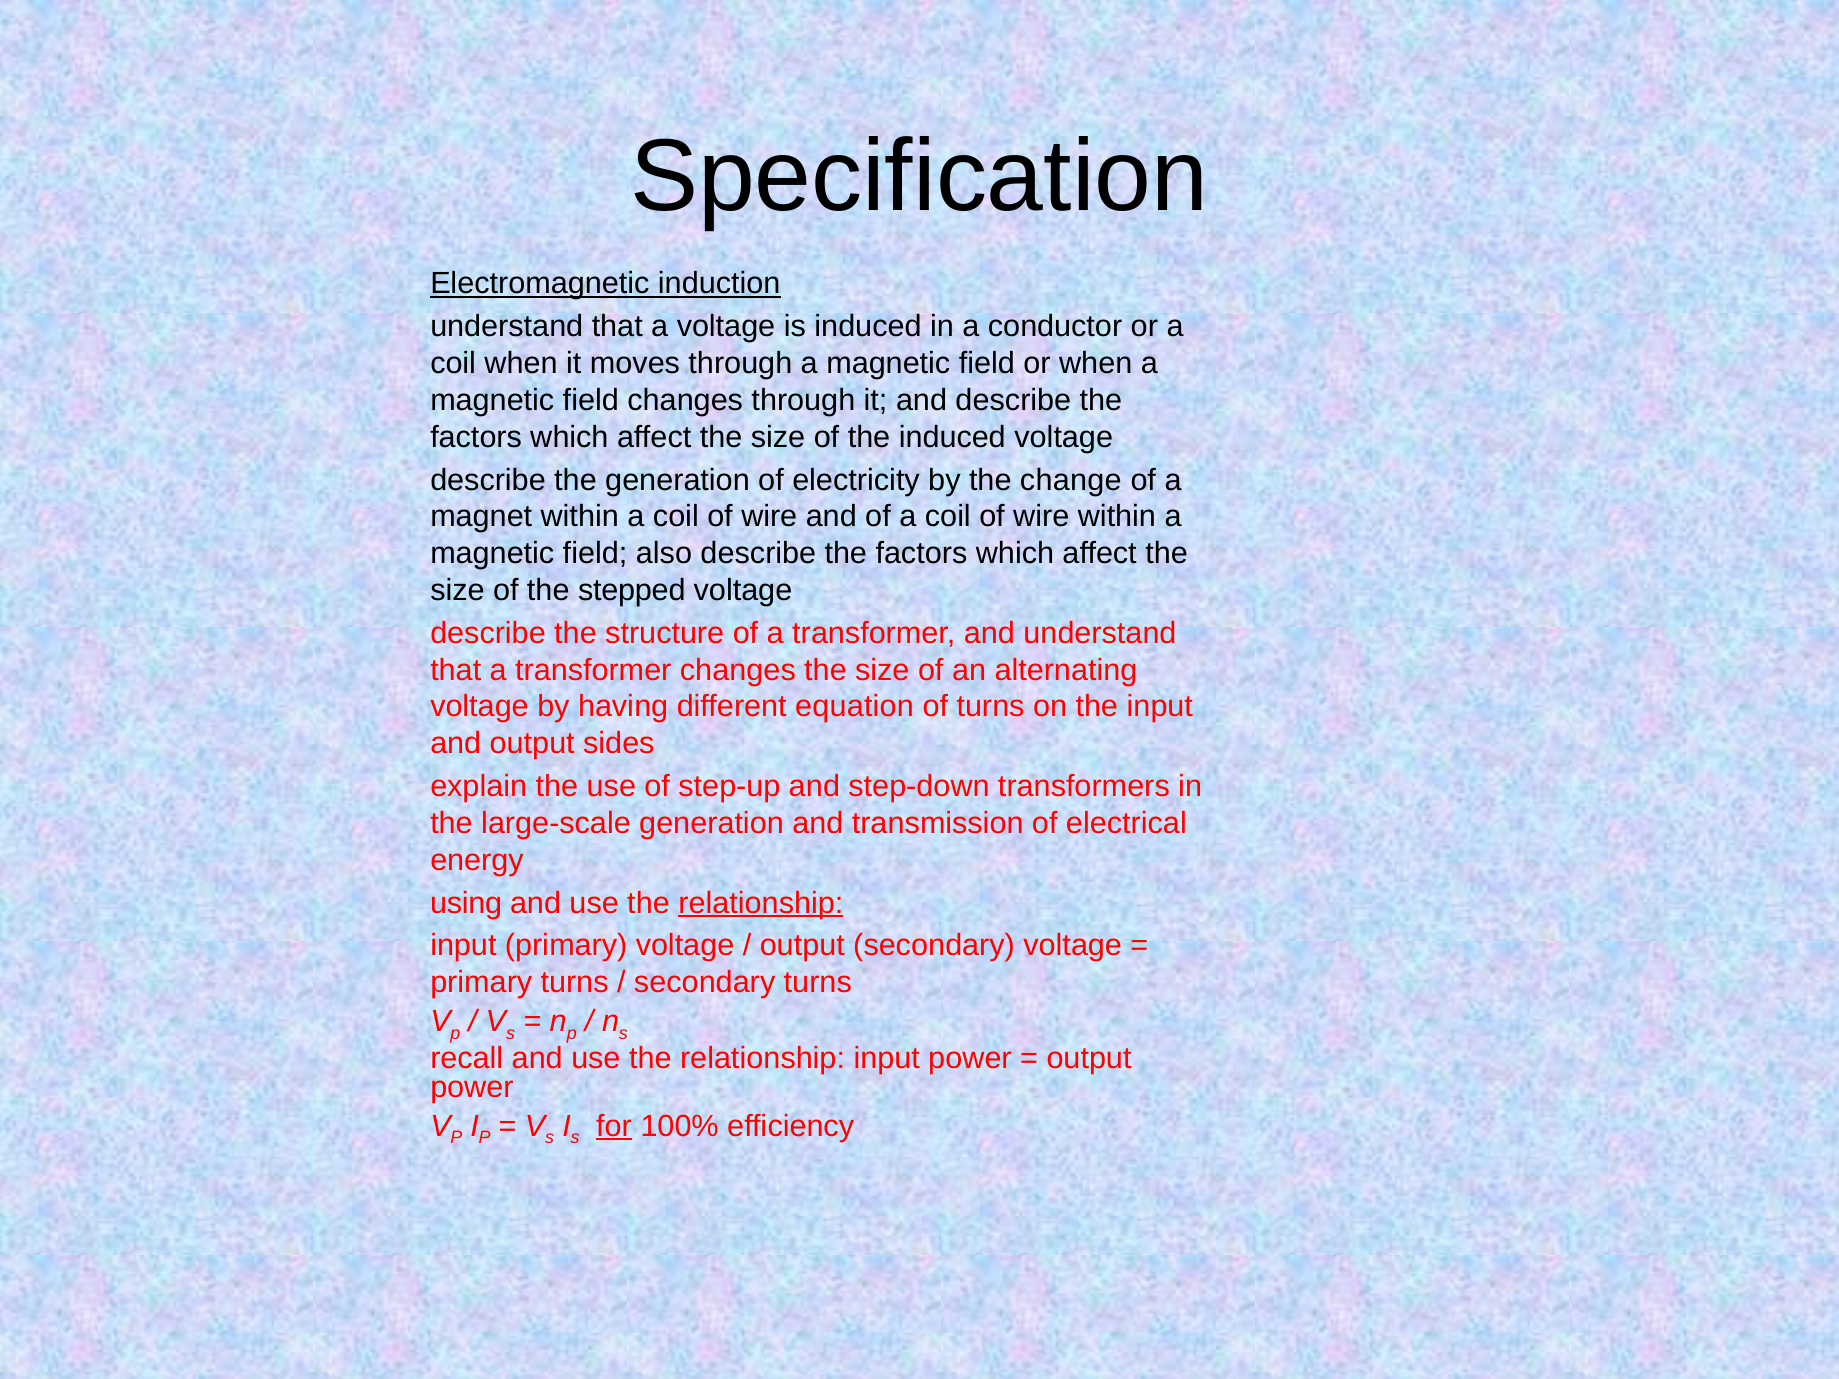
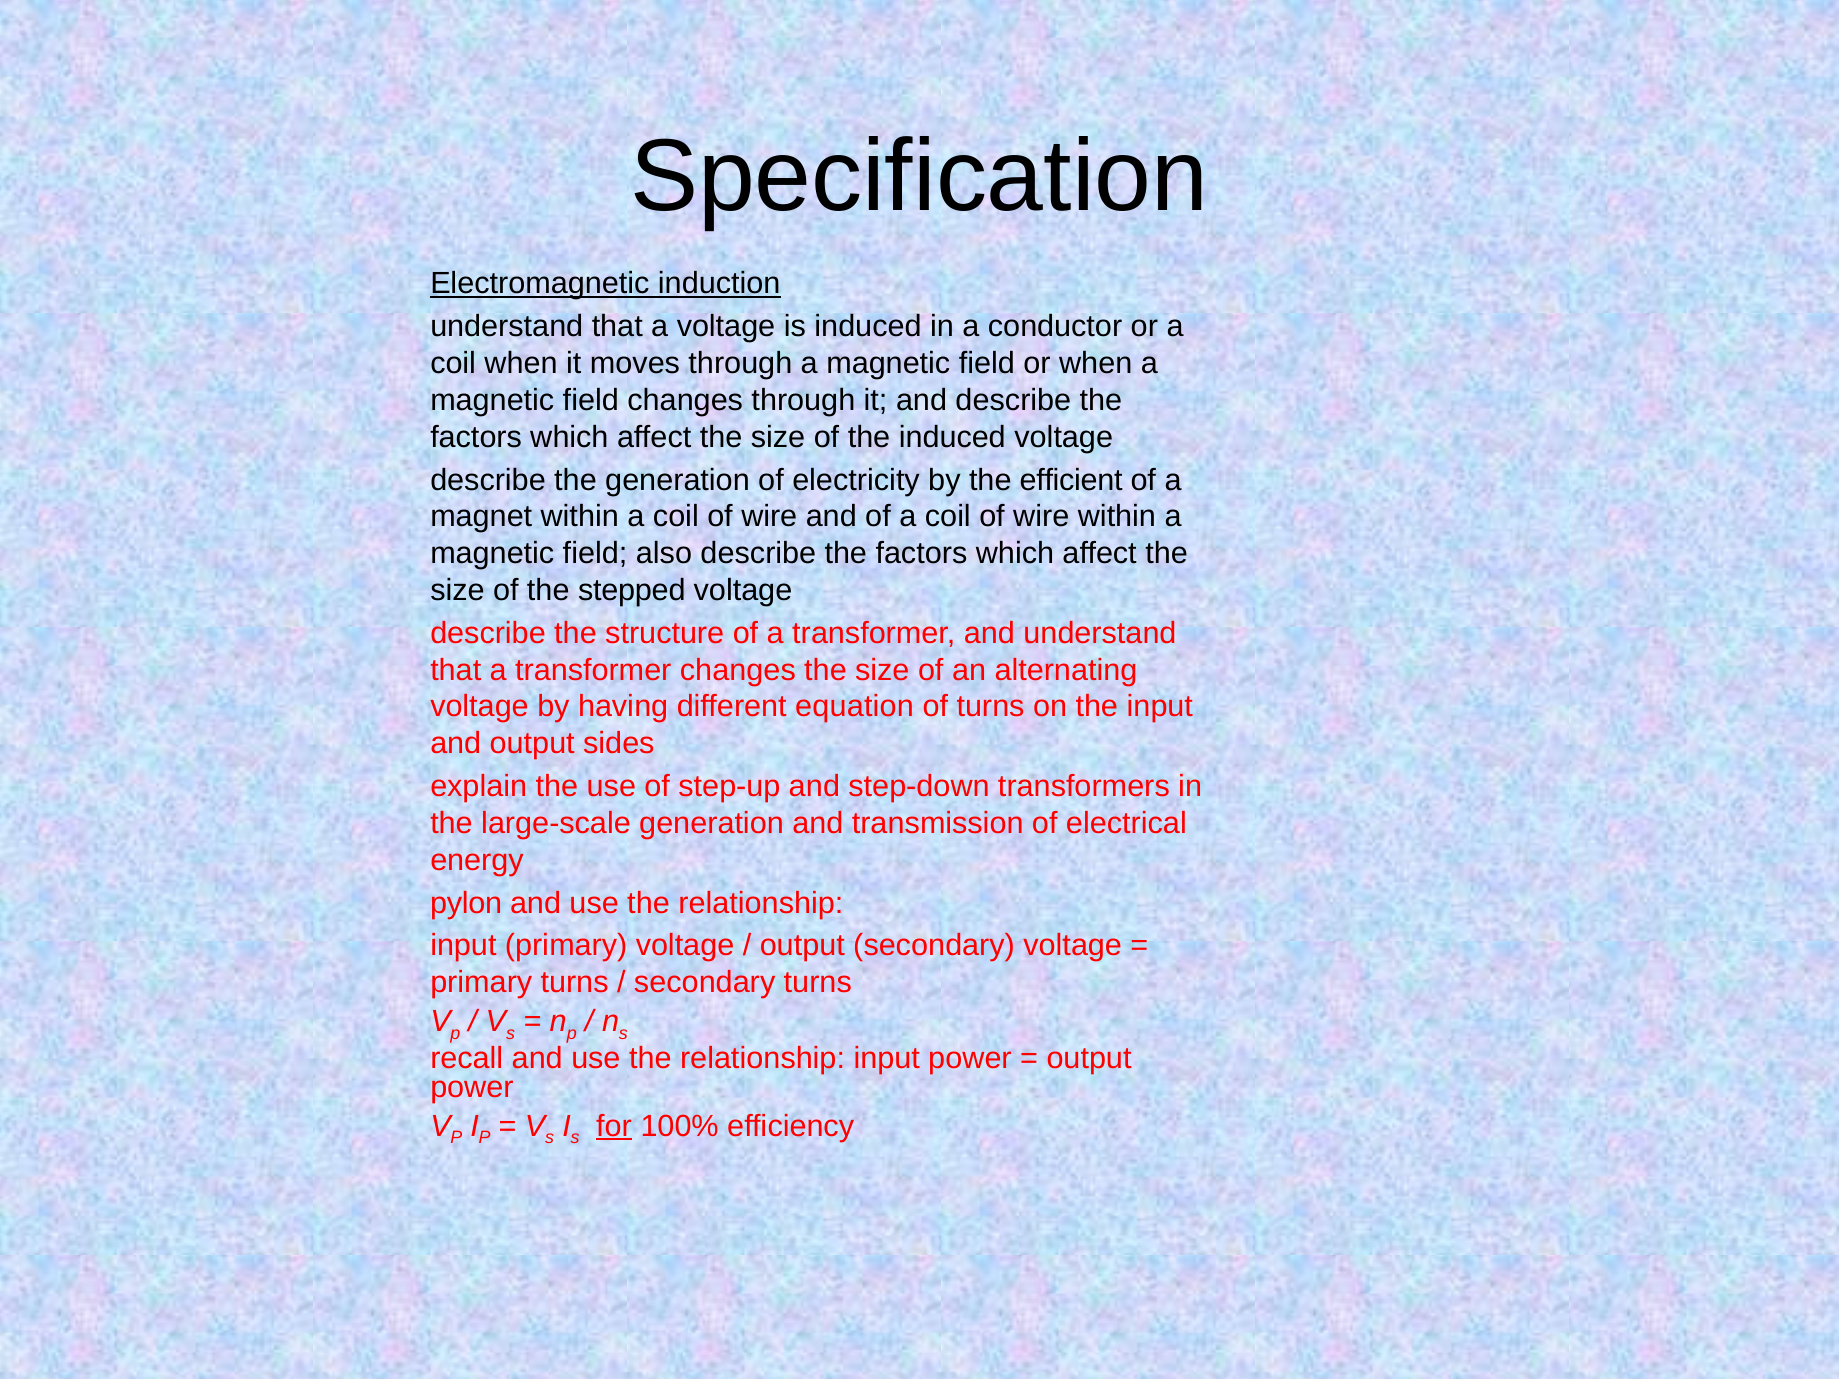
change: change -> efficient (1071, 480)
using: using -> pylon (466, 903)
relationship underline: present -> none (761, 903)
